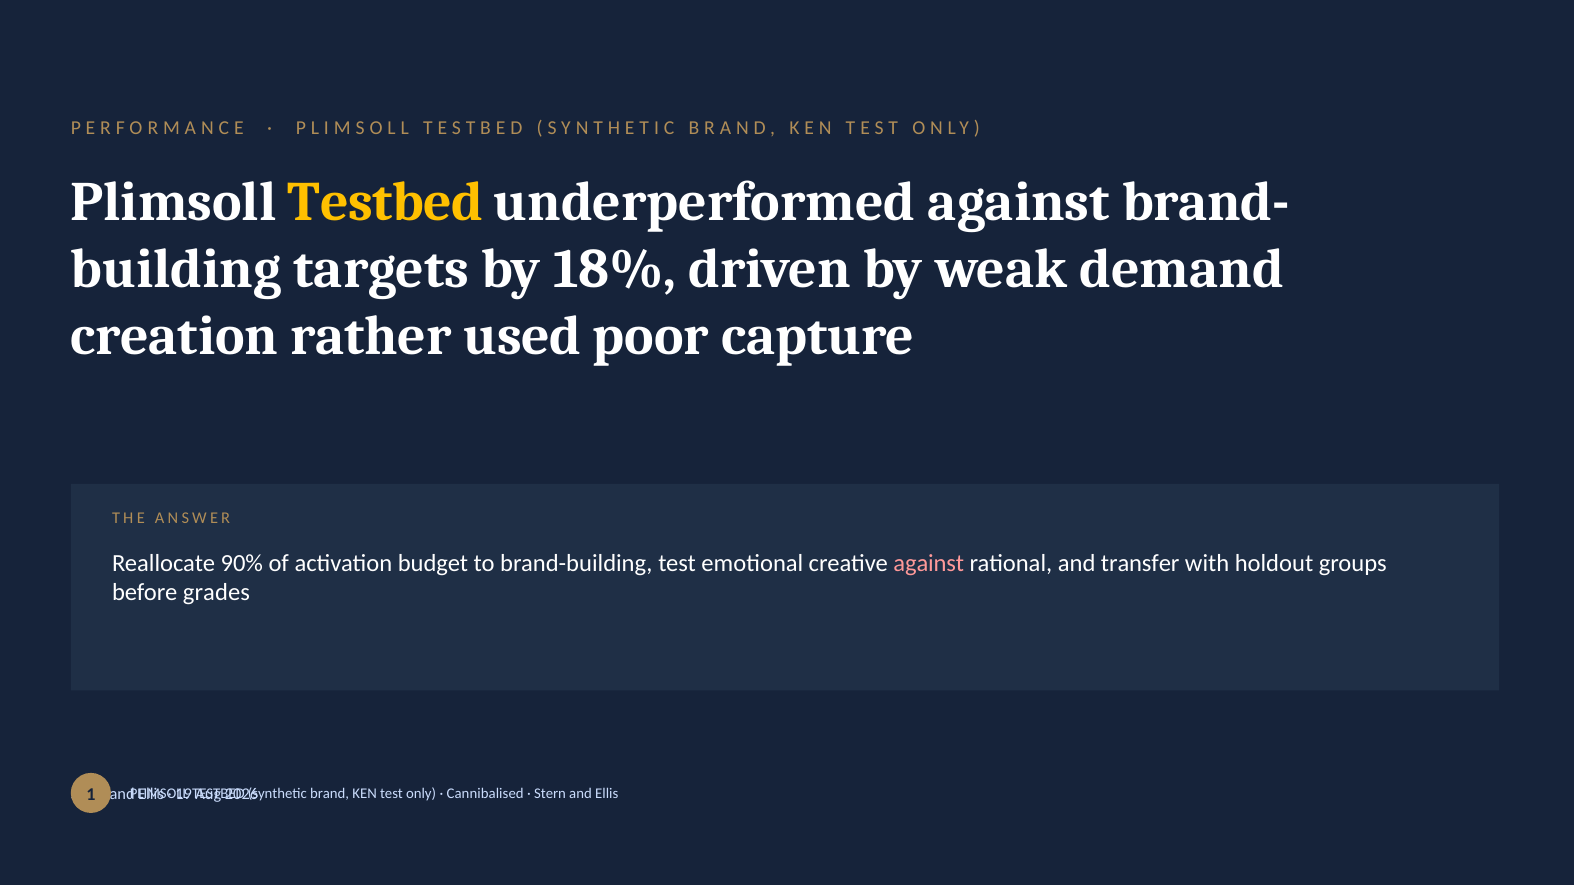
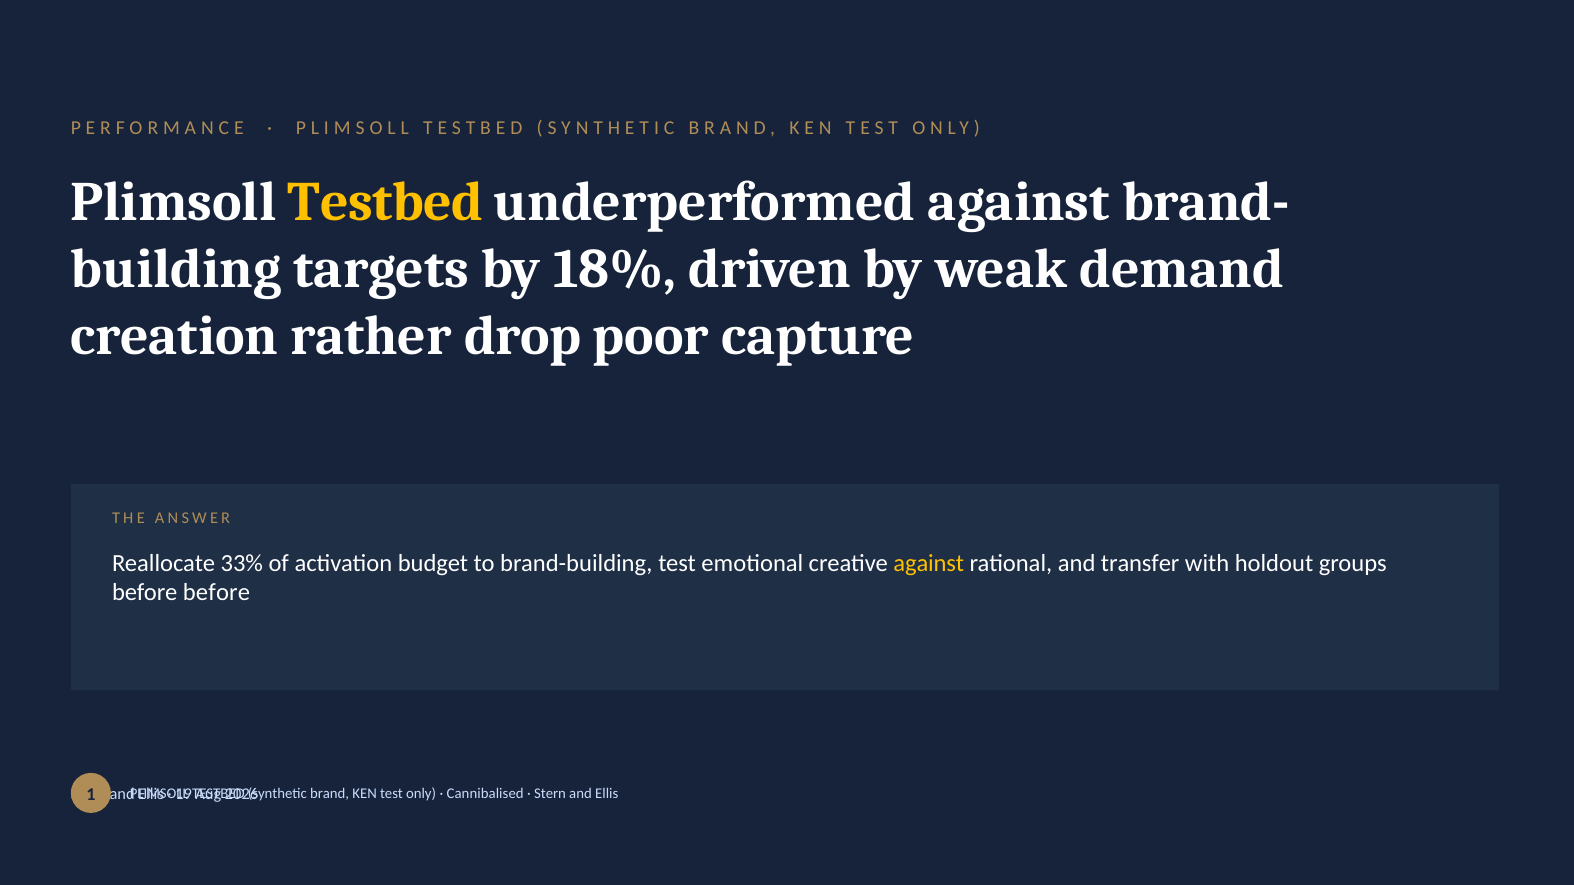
used: used -> drop (523, 336)
90%: 90% -> 33% (242, 563)
against colour: pink -> yellow (929, 563)
before grades: grades -> before (216, 593)
